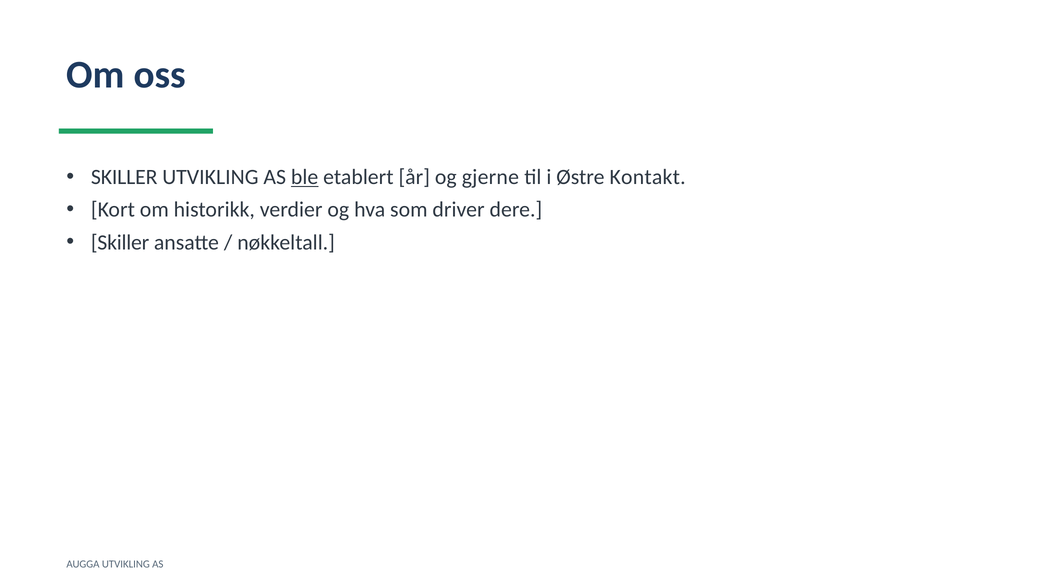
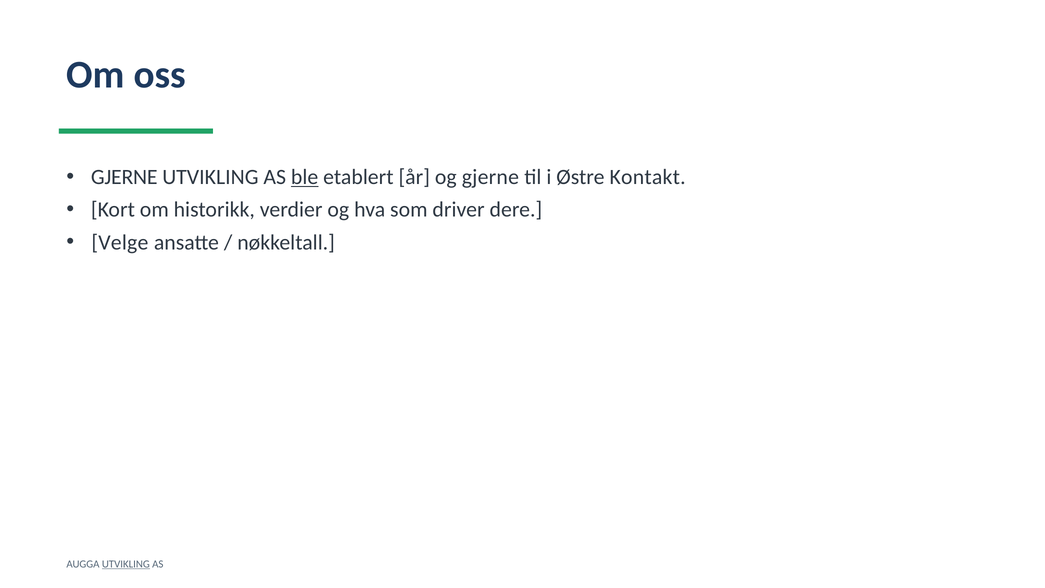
SKILLER: SKILLER -> GJERNE (124, 177)
Skiller: Skiller -> Velge (120, 242)
UTVIKLING underline: none -> present (126, 564)
